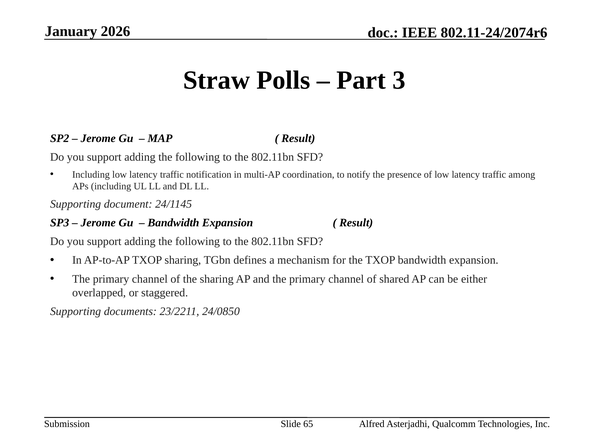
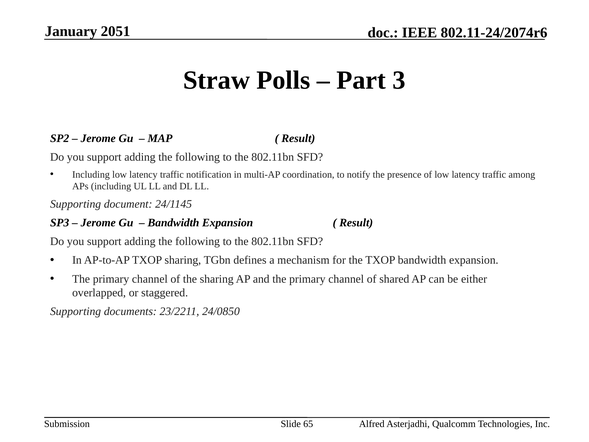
2026: 2026 -> 2051 (116, 31)
